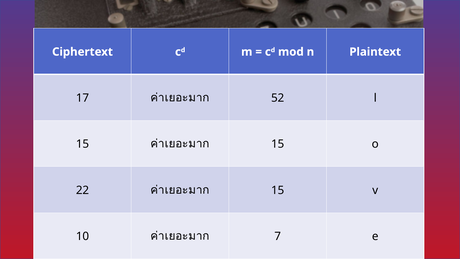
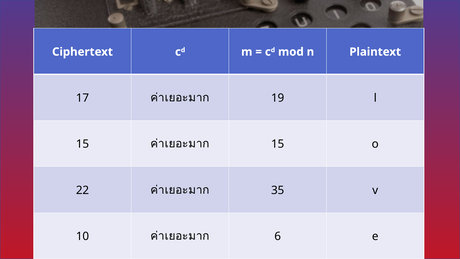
52: 52 -> 19 (278, 98)
15: 15 -> 35 (278, 190)
7: 7 -> 6 (278, 236)
